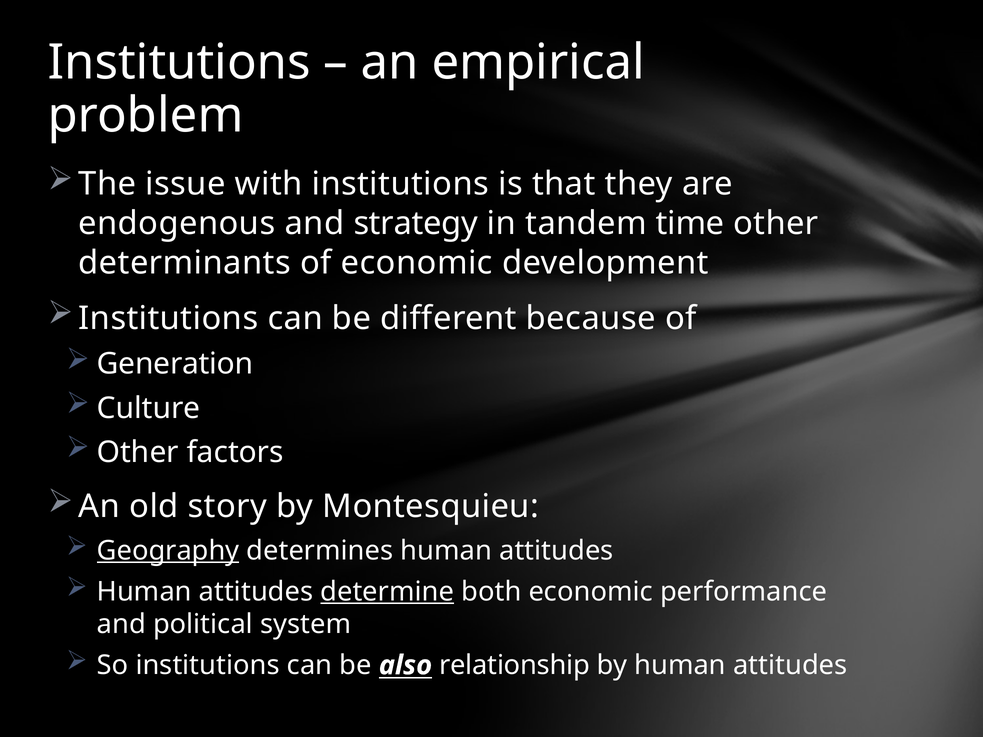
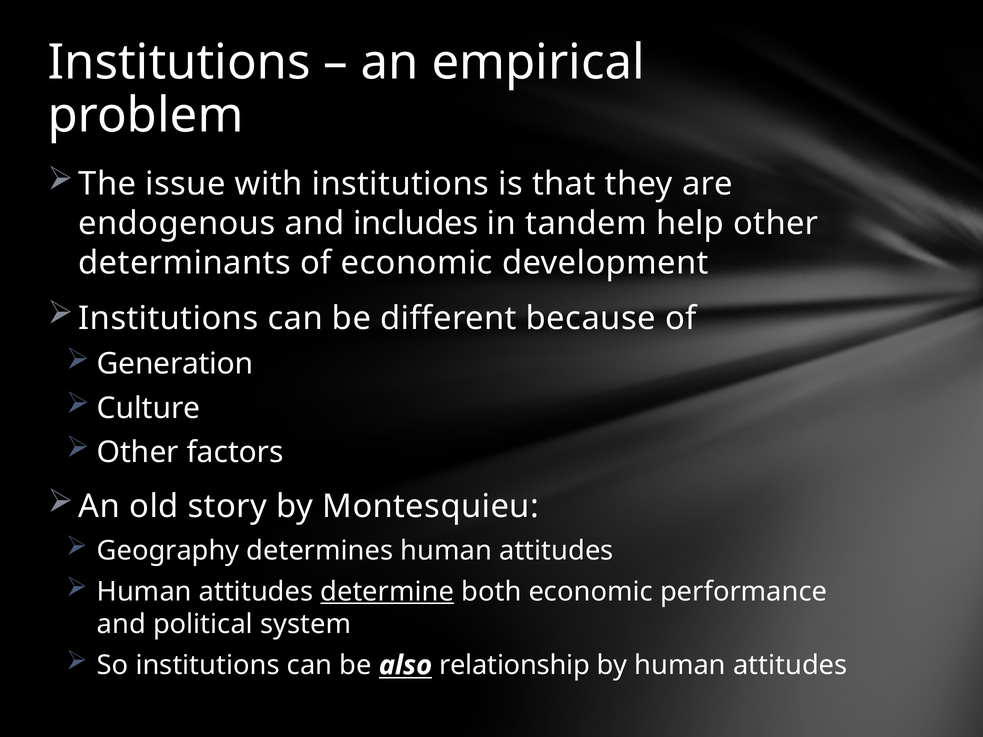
strategy: strategy -> includes (416, 223)
time: time -> help (690, 223)
Geography underline: present -> none (168, 551)
